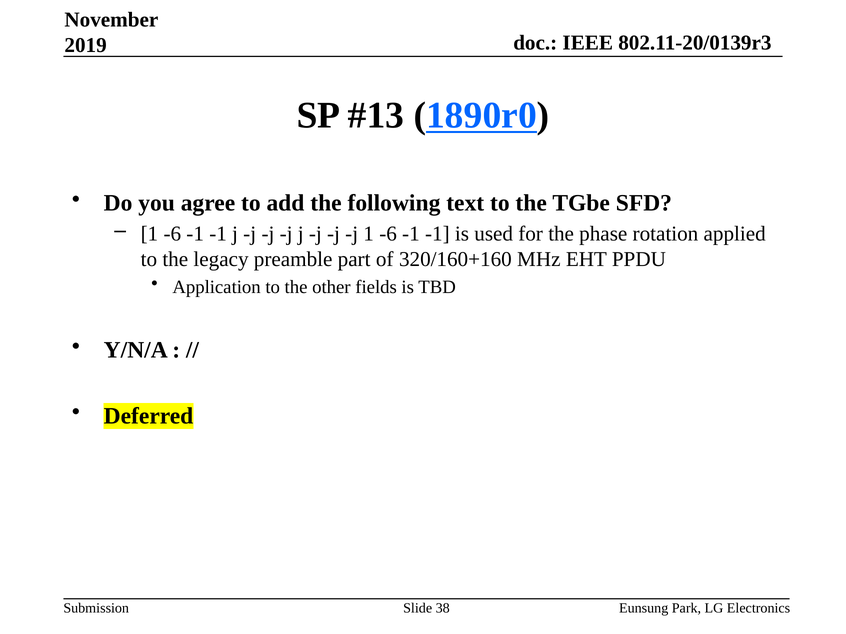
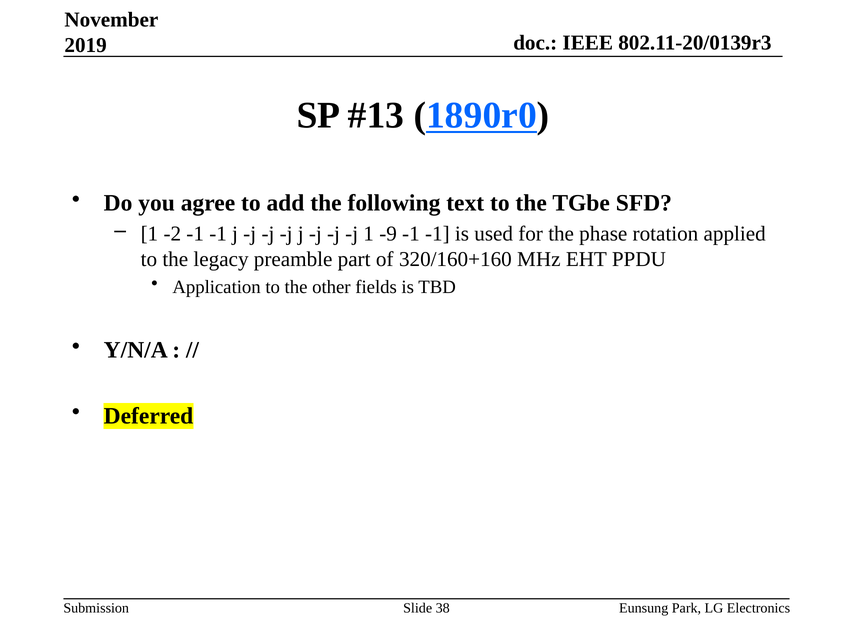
-6: -6 -> -2 (172, 234)
j 1 -6: -6 -> -9 (388, 234)
